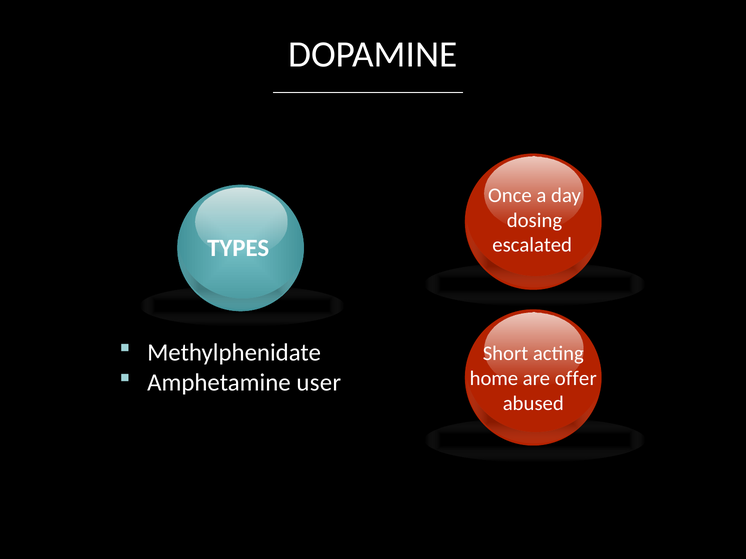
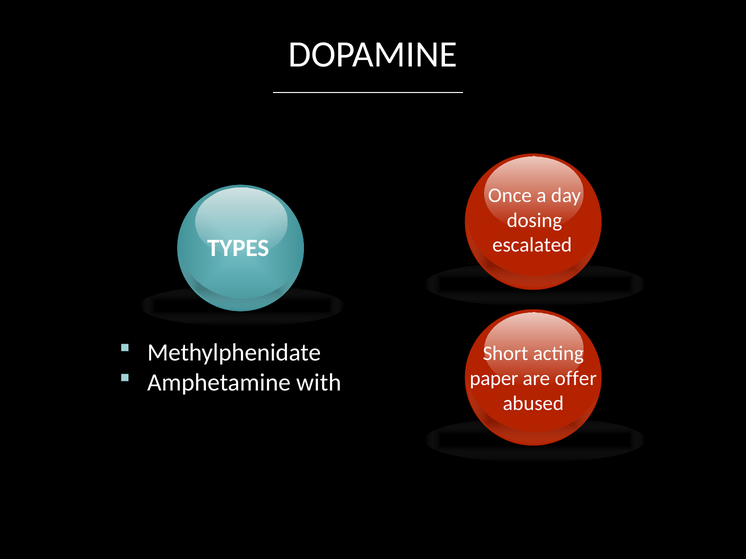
user: user -> with (319, 383)
home: home -> paper (494, 379)
